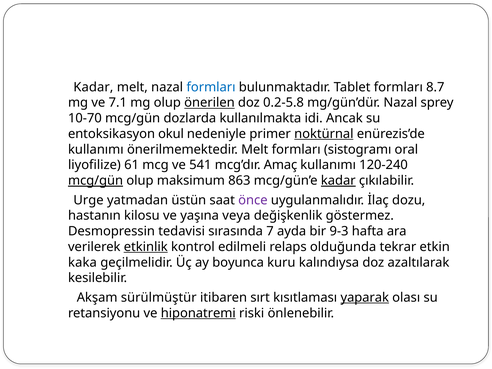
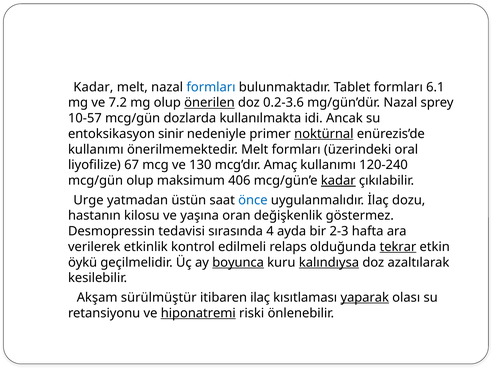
8.7: 8.7 -> 6.1 (435, 87)
7.1: 7.1 -> 7.2 (118, 103)
0.2-5.8: 0.2-5.8 -> 0.2-3.6 (284, 103)
10-70: 10-70 -> 10-57 (85, 118)
okul: okul -> sinir (171, 134)
sistogramı: sistogramı -> üzerindeki (358, 149)
61: 61 -> 67 (132, 165)
541: 541 -> 130 (200, 165)
mcg/gün underline: present -> none (96, 181)
863: 863 -> 406 (239, 181)
önce colour: purple -> blue (253, 200)
veya: veya -> oran (236, 216)
7: 7 -> 4 (270, 231)
9-3: 9-3 -> 2-3 (339, 231)
etkinlik underline: present -> none (146, 247)
tekrar underline: none -> present (398, 247)
kaka: kaka -> öykü (83, 262)
boyunca underline: none -> present (238, 262)
kalındıysa underline: none -> present (329, 262)
sırt: sırt -> ilaç (260, 298)
